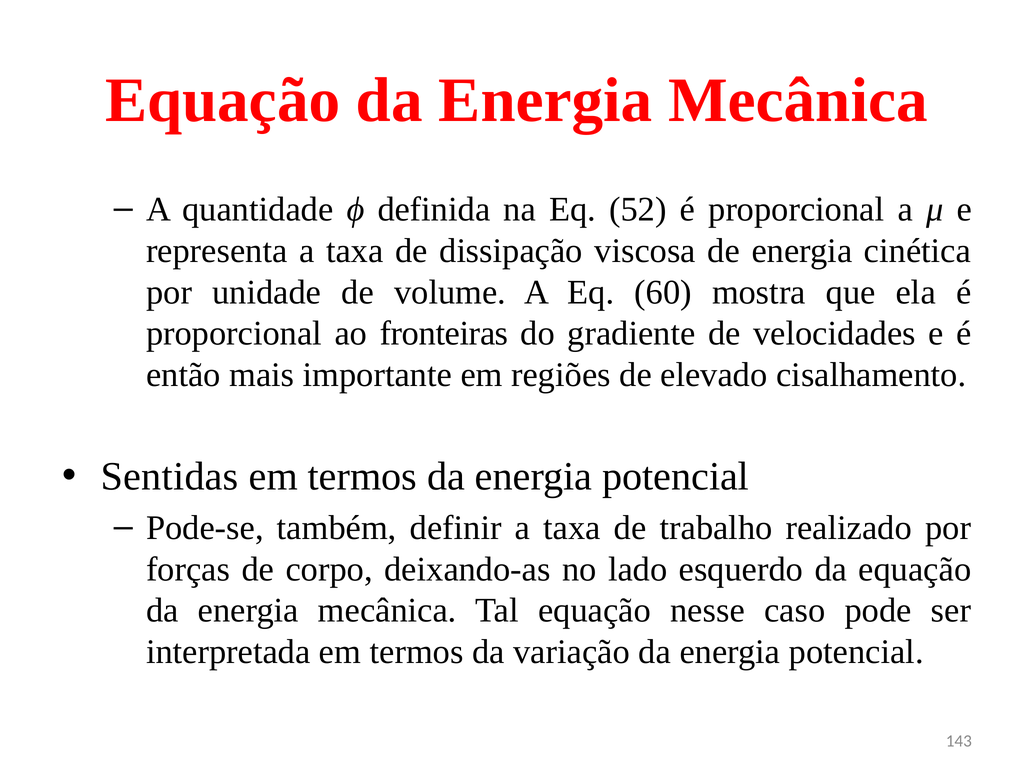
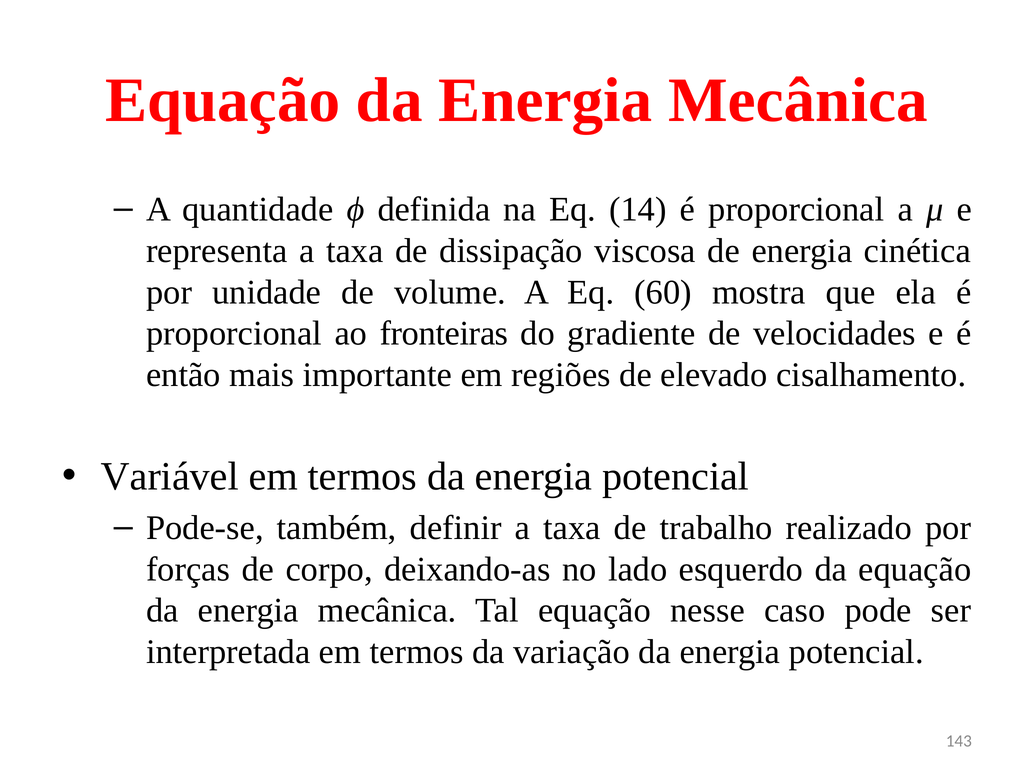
52: 52 -> 14 (638, 209)
Sentidas: Sentidas -> Variável (170, 476)
